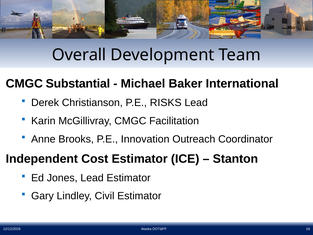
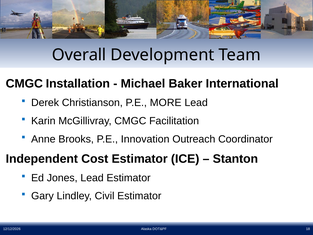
Substantial: Substantial -> Installation (78, 84)
RISKS: RISKS -> MORE (166, 103)
